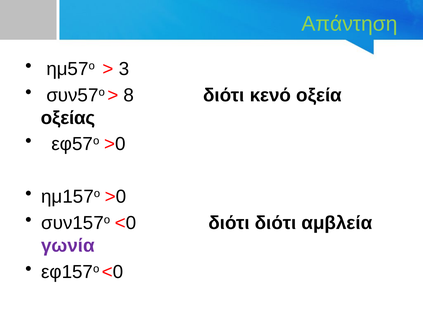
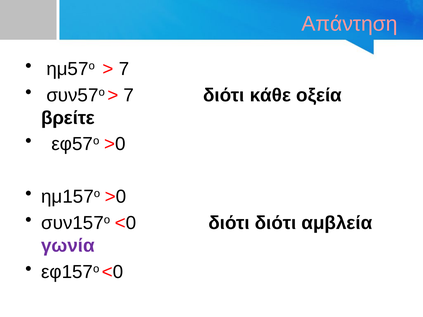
Απάντηση colour: light green -> pink (350, 24)
3: 3 -> 7 (124, 69)
8: 8 -> 7 (129, 95)
κενό: κενό -> κάθε (270, 95)
οξείας: οξείας -> βρείτε (68, 118)
